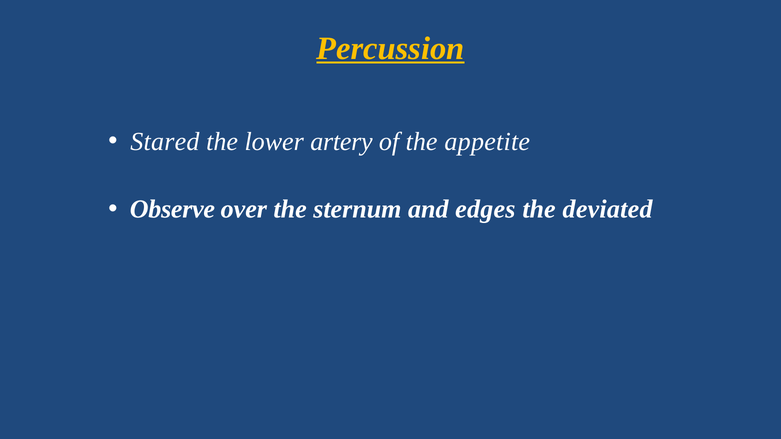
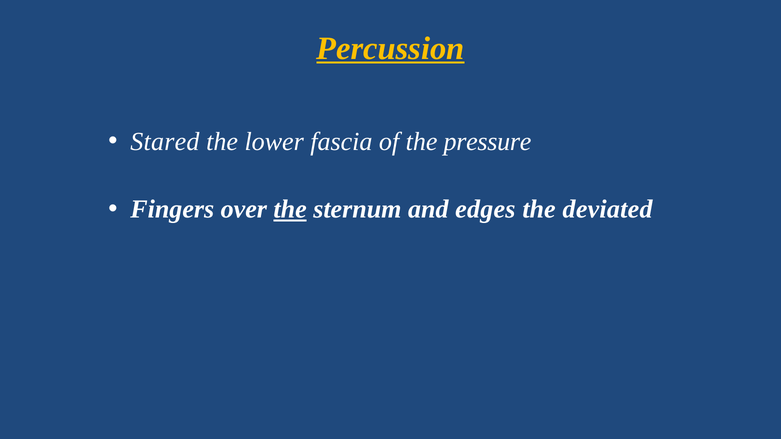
artery: artery -> fascia (341, 142)
appetite: appetite -> pressure (487, 142)
Observe: Observe -> Fingers (172, 209)
the underline: none -> present (290, 209)
